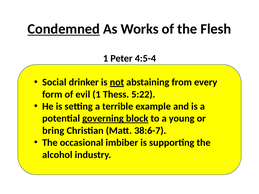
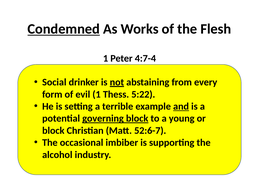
4:5-4: 4:5-4 -> 4:7-4 (145, 58)
and underline: none -> present (181, 107)
bring: bring -> block (53, 131)
38:6-7: 38:6-7 -> 52:6-7 (150, 131)
